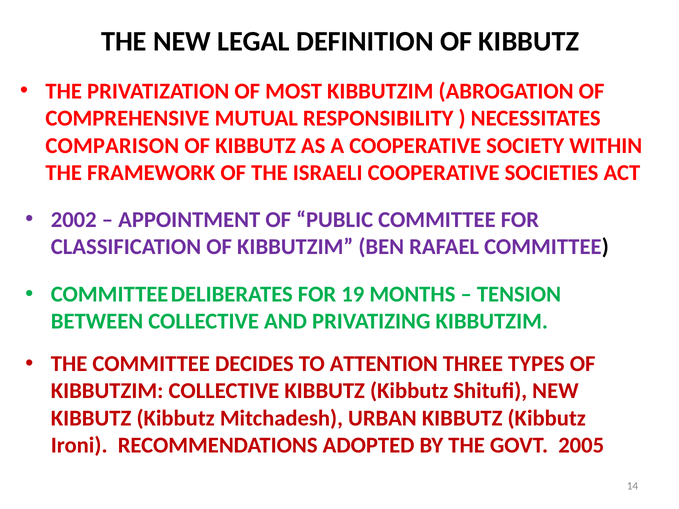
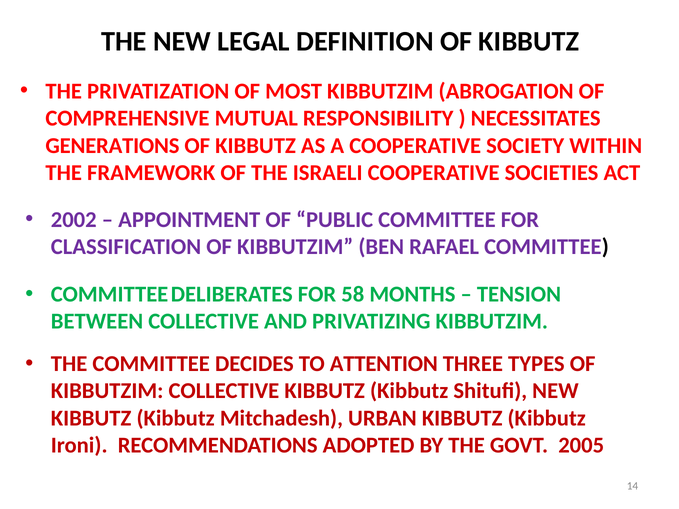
COMPARISON: COMPARISON -> GENERATIONS (112, 146)
19: 19 -> 58 (353, 294)
